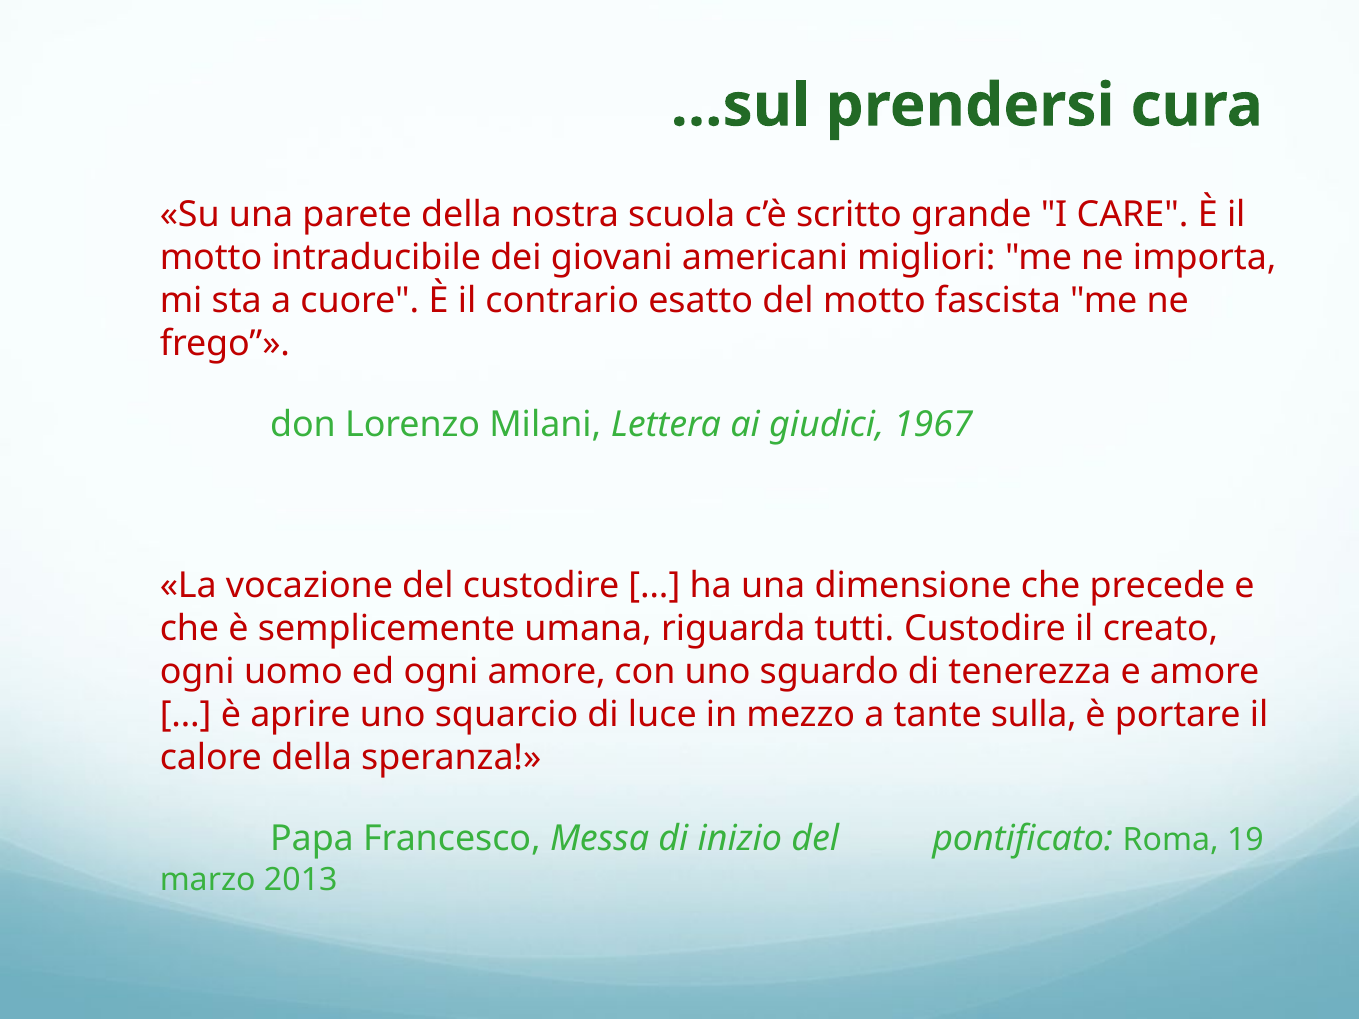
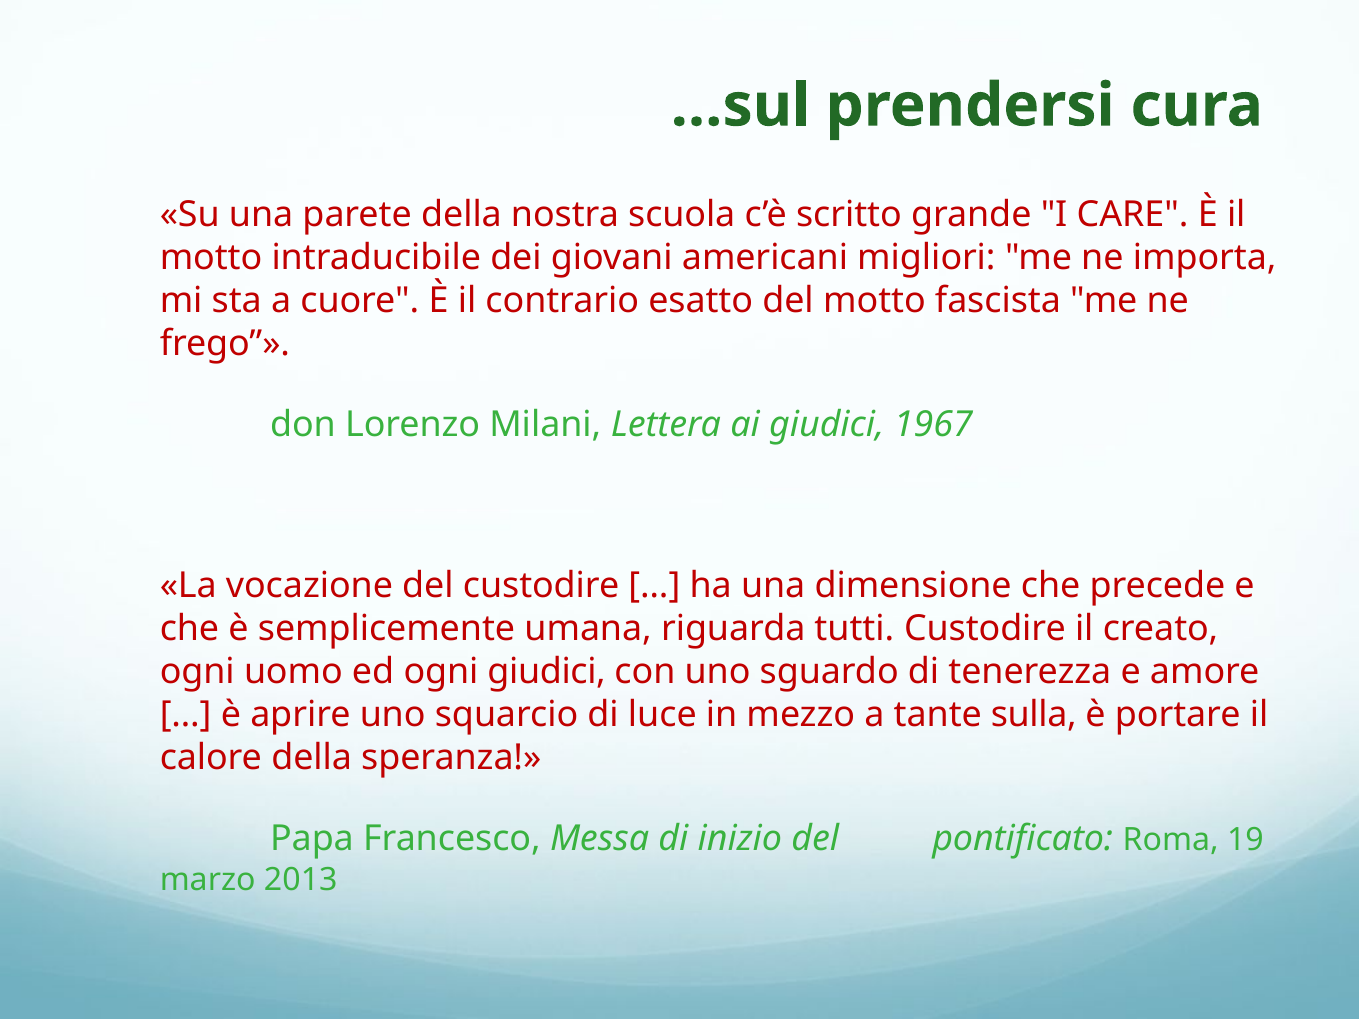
ogni amore: amore -> giudici (547, 672)
